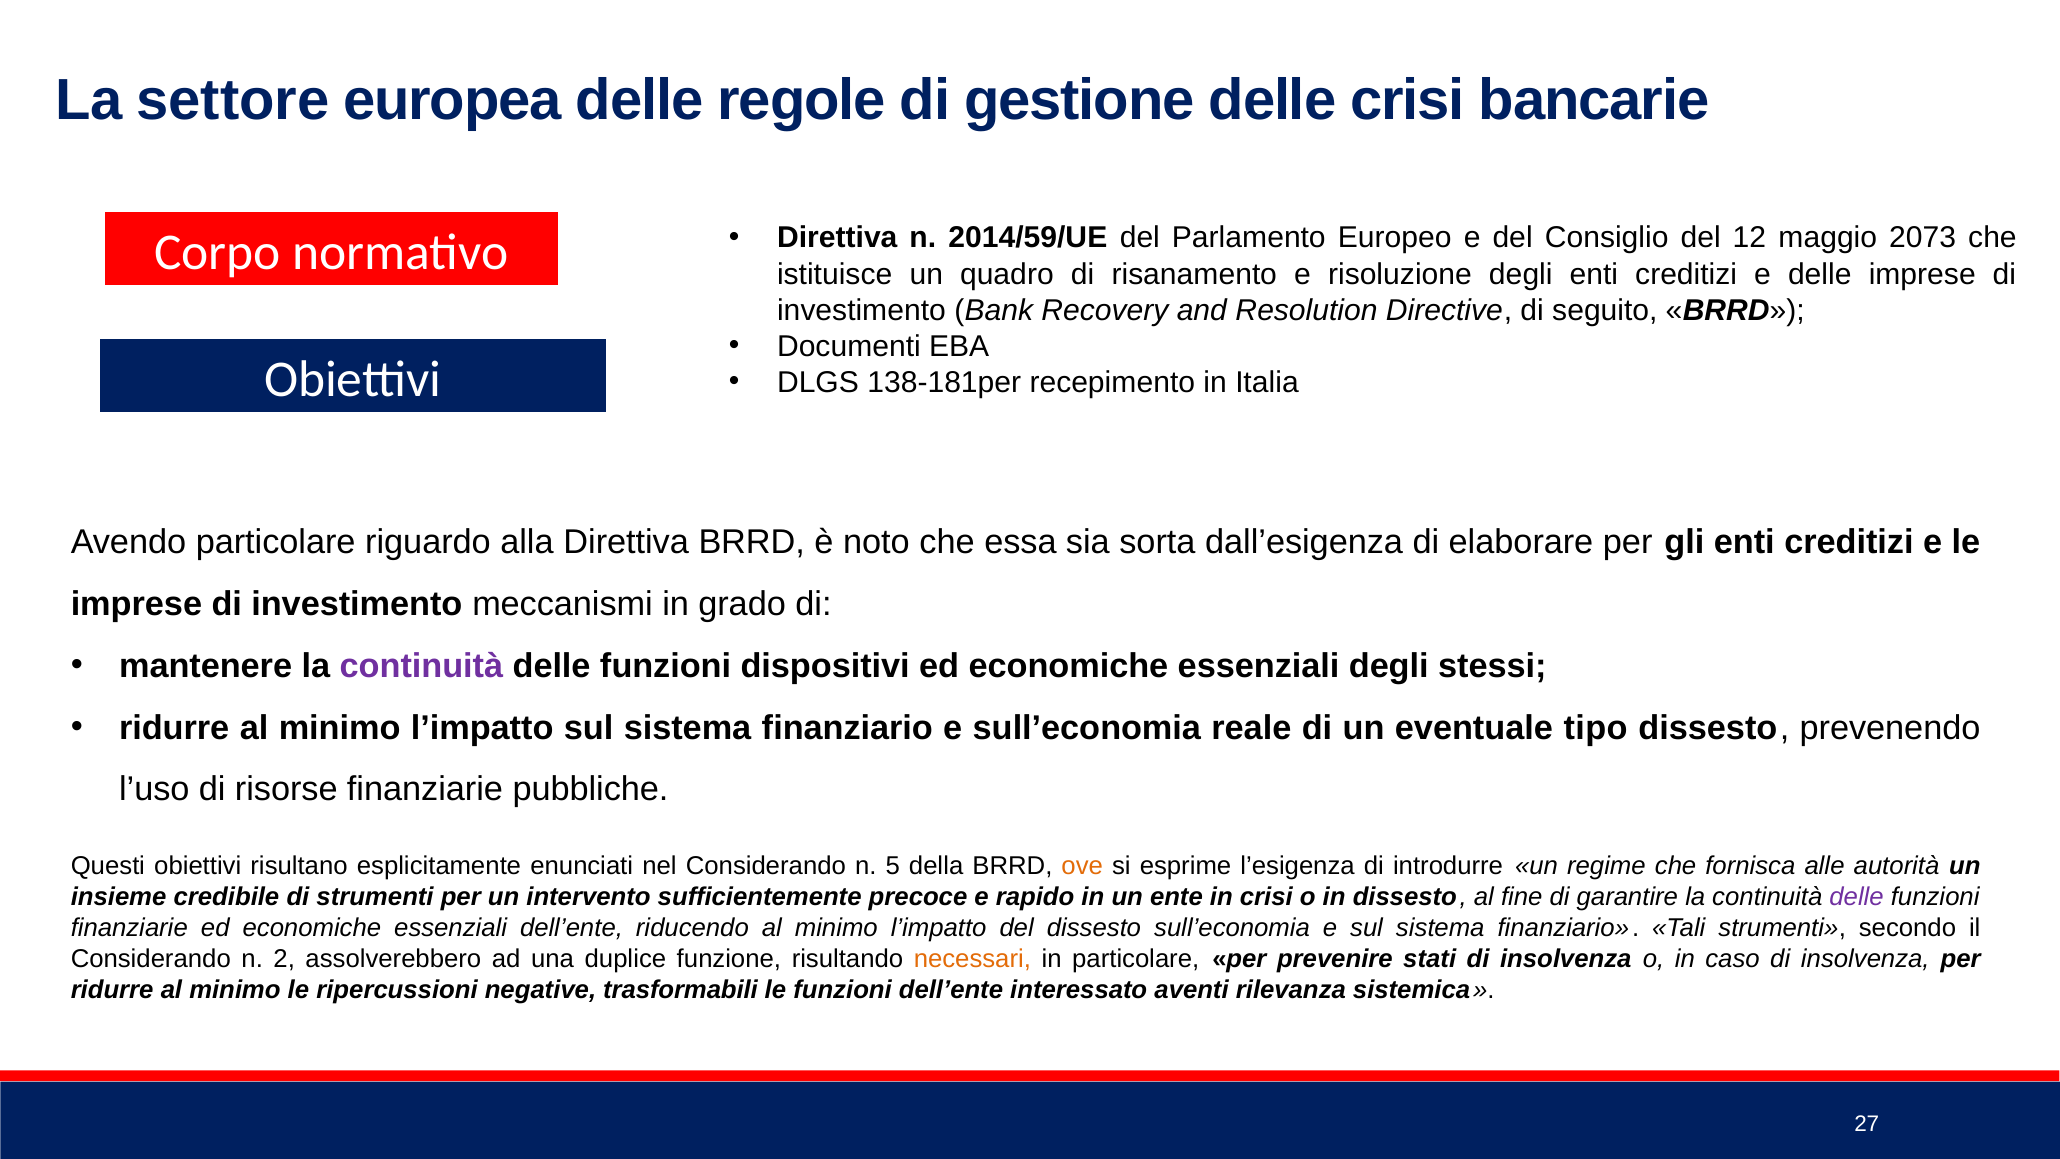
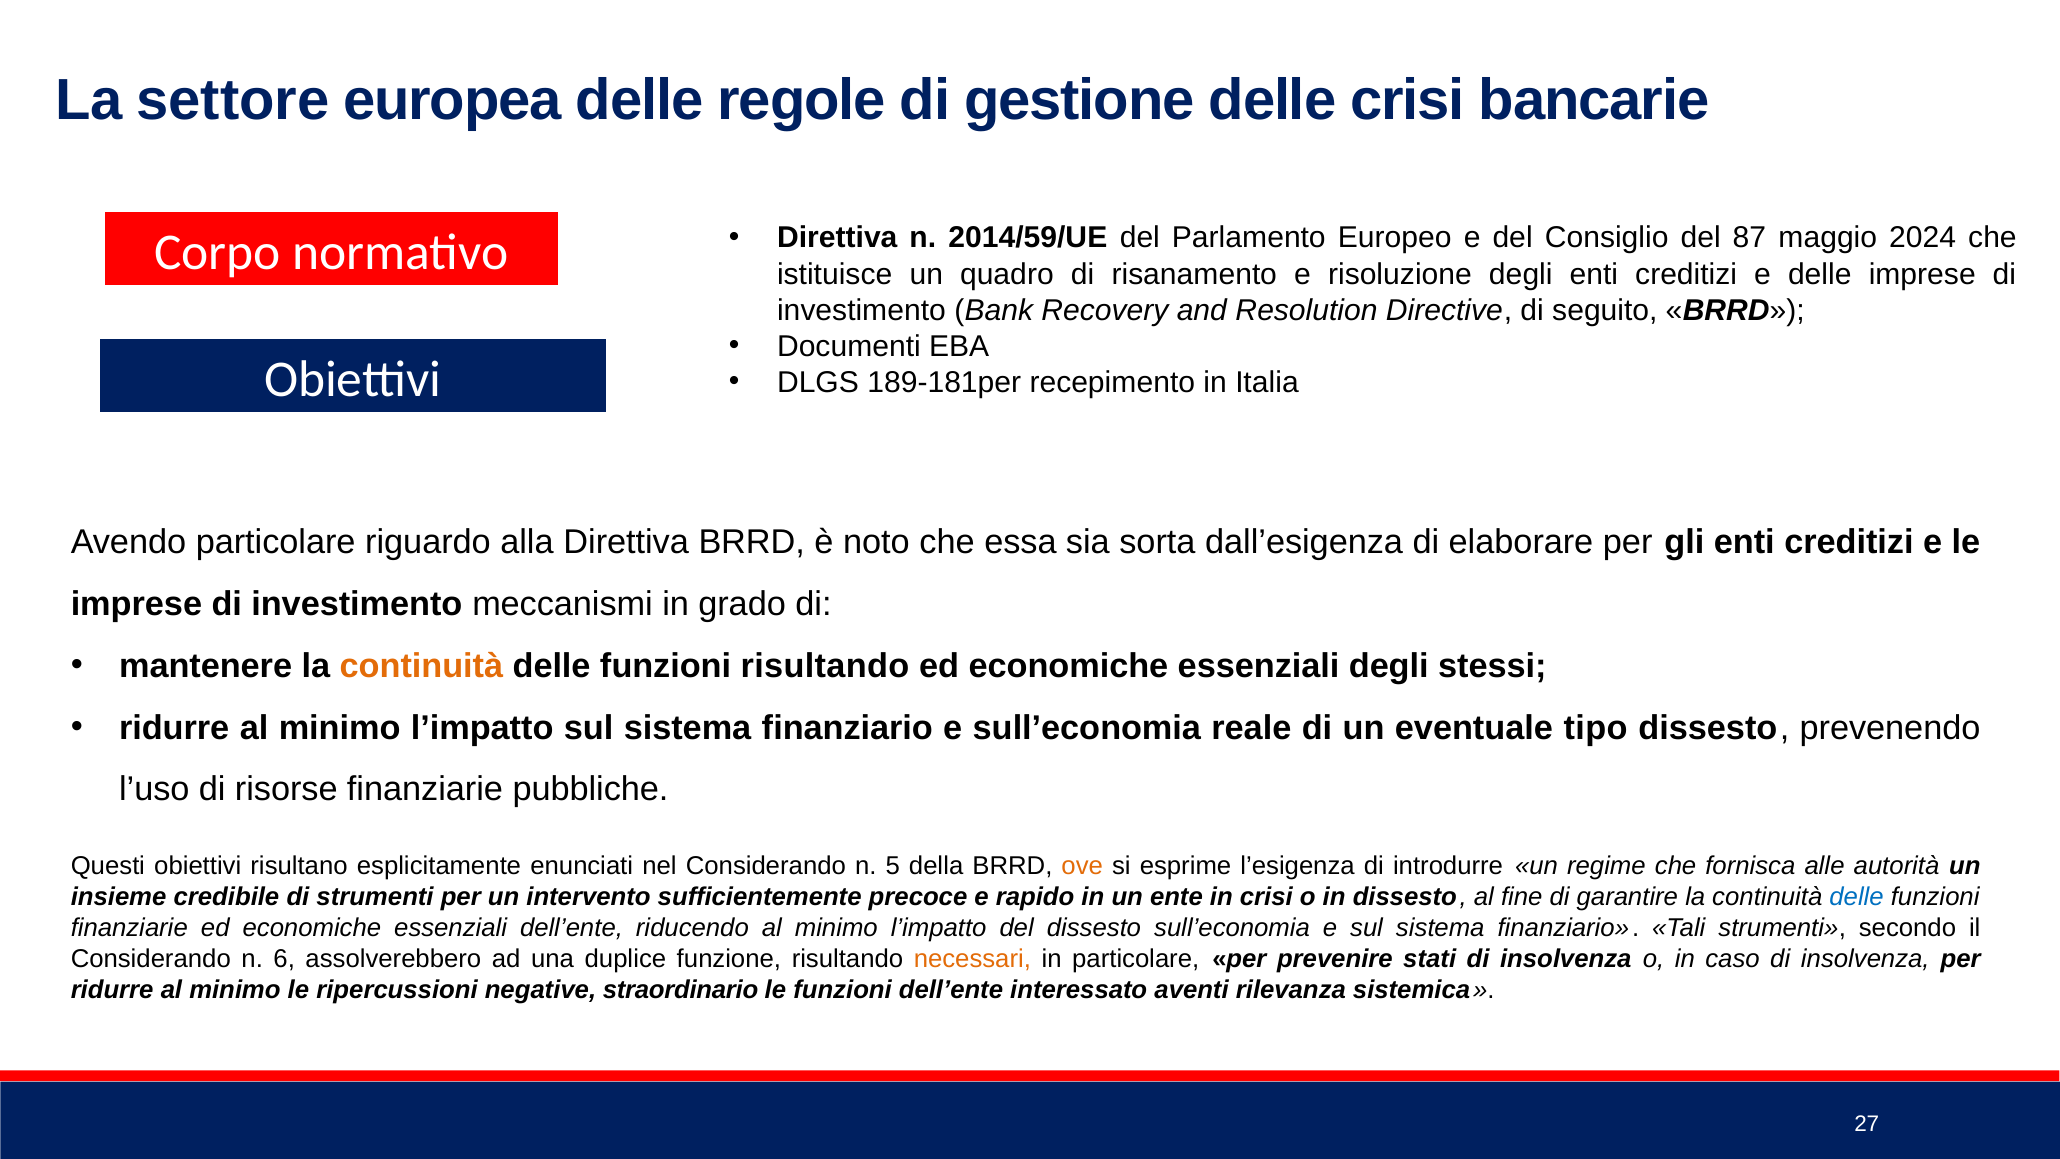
12: 12 -> 87 (1749, 238)
2073: 2073 -> 2024 (1923, 238)
138-181per: 138-181per -> 189-181per (944, 382)
continuità colour: purple -> orange (421, 666)
funzioni dispositivi: dispositivi -> risultando (825, 666)
delle colour: purple -> blue (1857, 897)
2: 2 -> 6 (284, 959)
trasformabili: trasformabili -> straordinario (681, 990)
